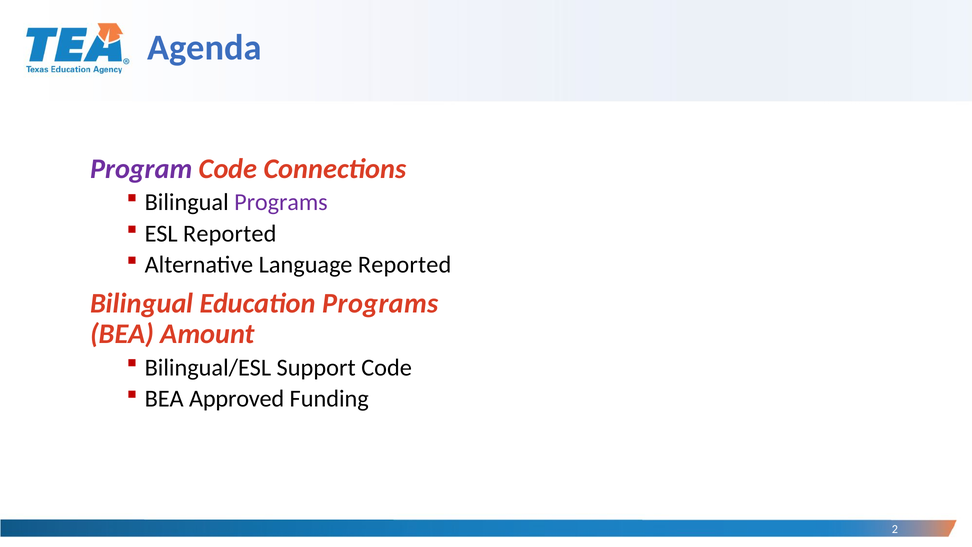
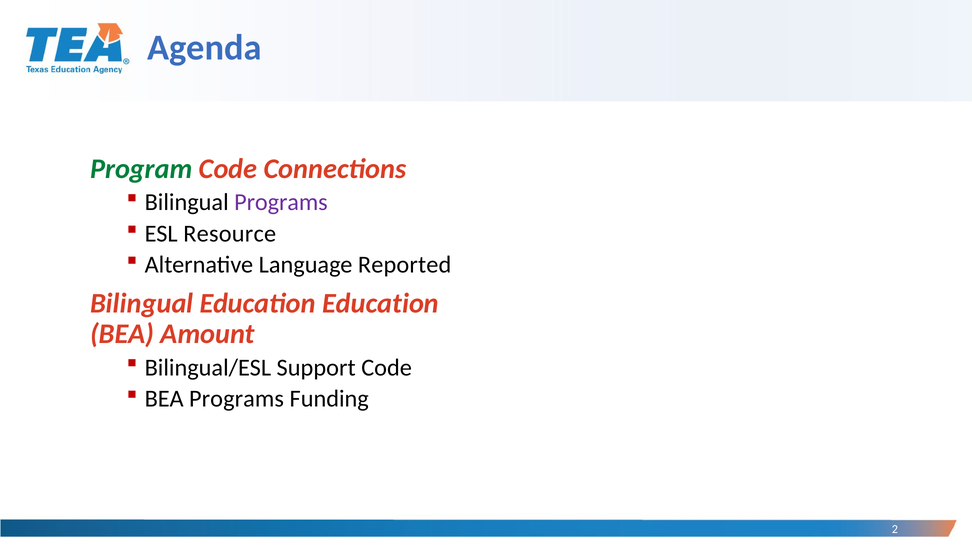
Program colour: purple -> green (141, 169)
ESL Reported: Reported -> Resource (230, 234)
Education Programs: Programs -> Education (380, 303)
BEA Approved: Approved -> Programs (236, 399)
